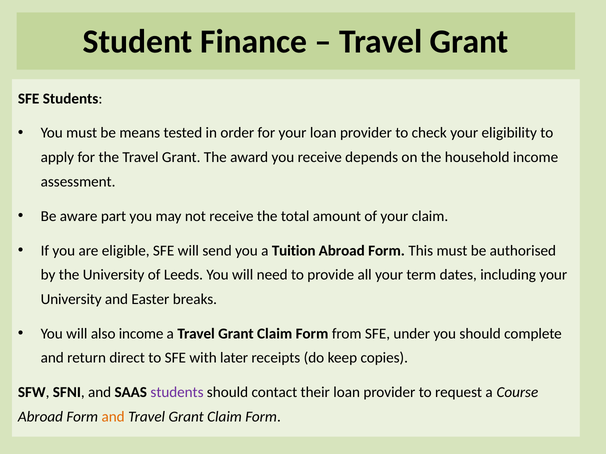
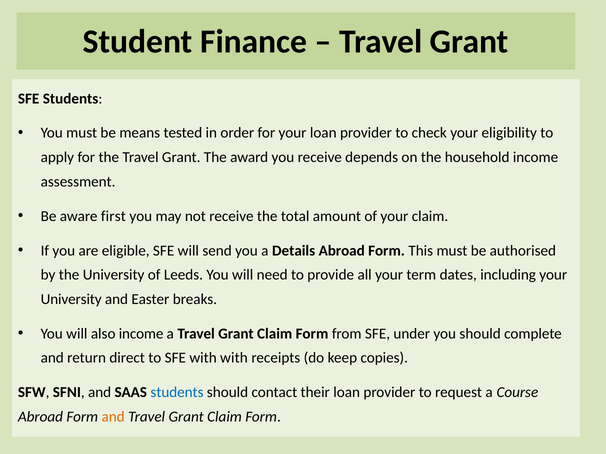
part: part -> first (113, 216)
Tuition: Tuition -> Details (294, 251)
with later: later -> with (234, 358)
students colour: purple -> blue (177, 393)
